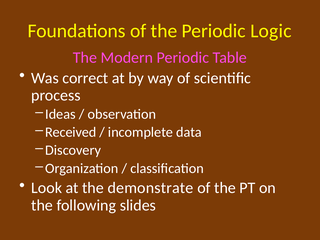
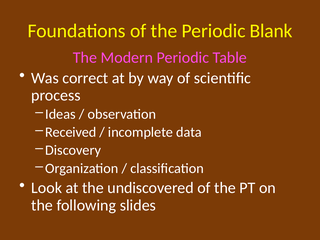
Logic: Logic -> Blank (271, 31)
demonstrate: demonstrate -> undiscovered (151, 188)
